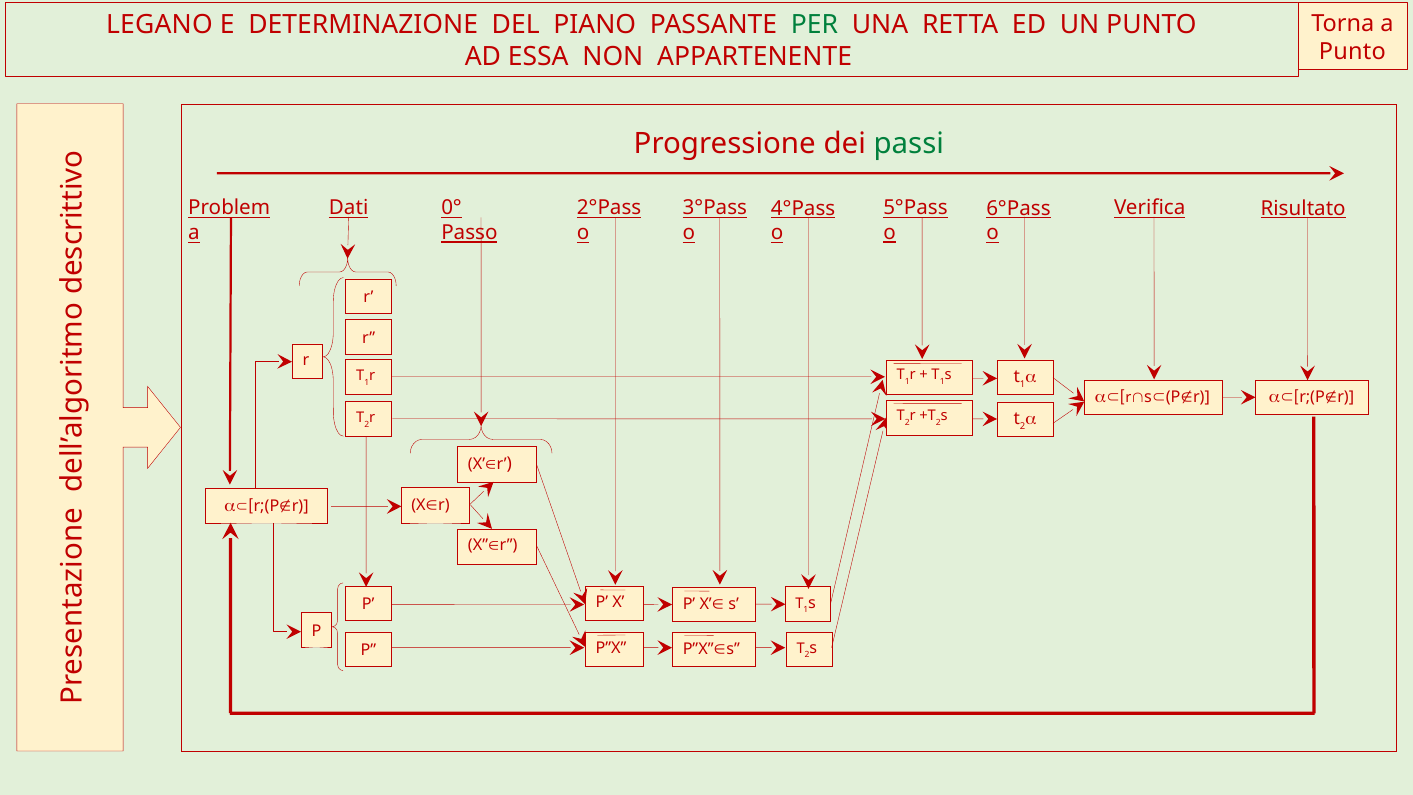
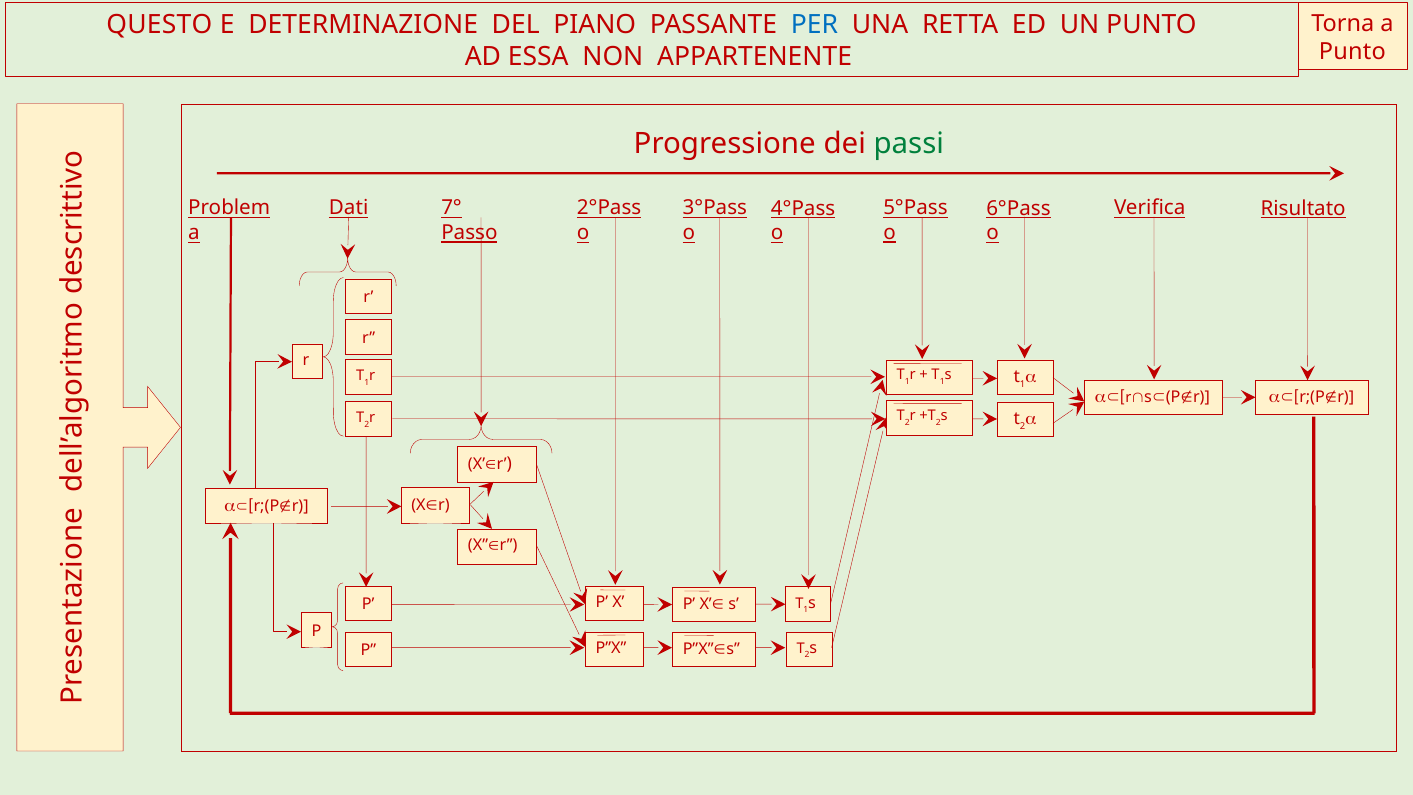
LEGANO: LEGANO -> QUESTO (159, 25)
PER colour: green -> blue (814, 25)
0°: 0° -> 7° (452, 208)
